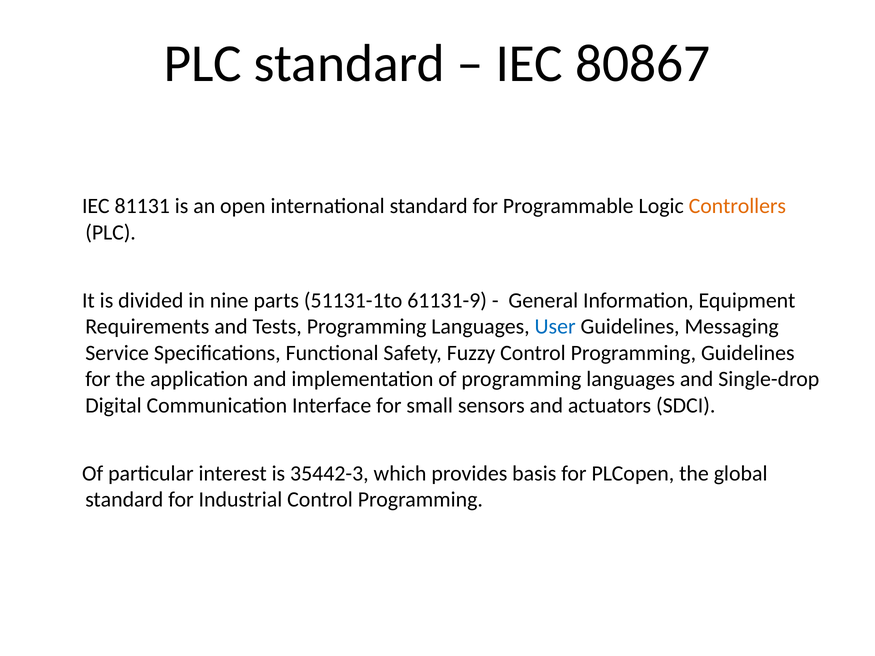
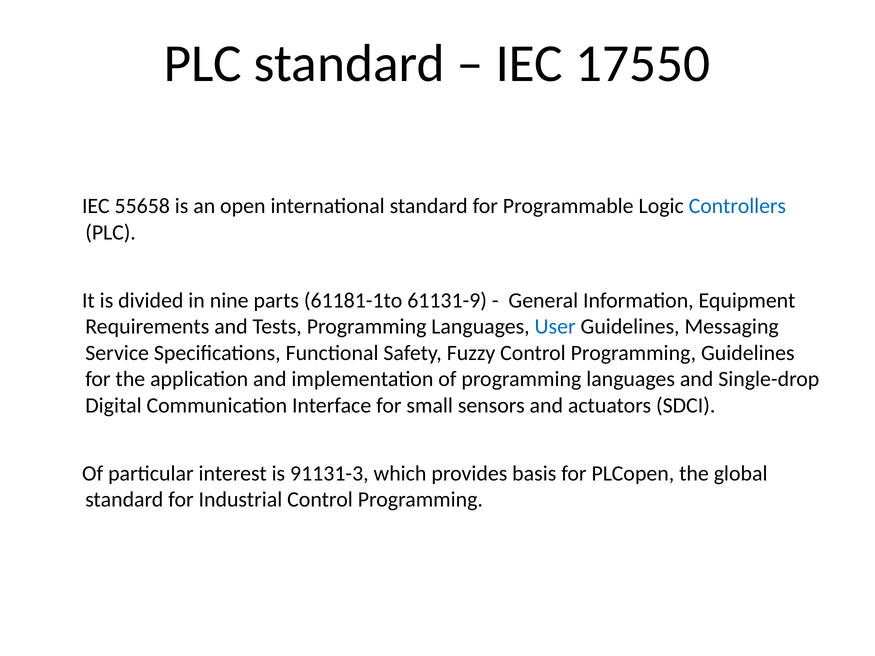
80867: 80867 -> 17550 (643, 63)
81131: 81131 -> 55658 (142, 206)
Controllers colour: orange -> blue (737, 206)
51131-1to: 51131-1to -> 61181-1to (353, 301)
35442-3: 35442-3 -> 91131-3 (329, 474)
